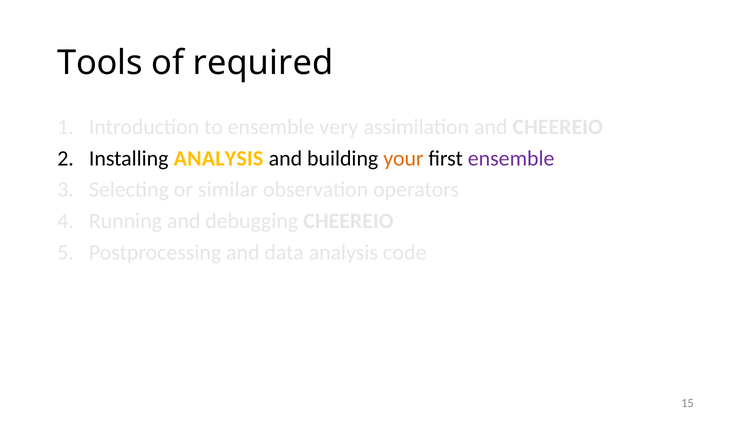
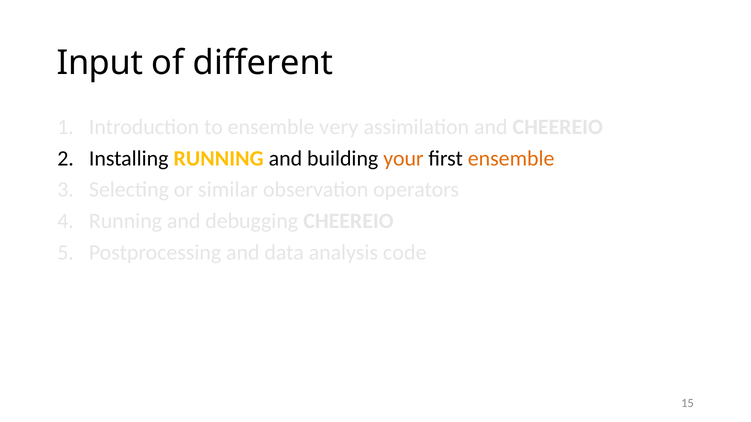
Tools: Tools -> Input (100, 63)
required: required -> different (263, 63)
Installing ANALYSIS: ANALYSIS -> RUNNING (219, 158)
ensemble colour: purple -> orange (511, 158)
